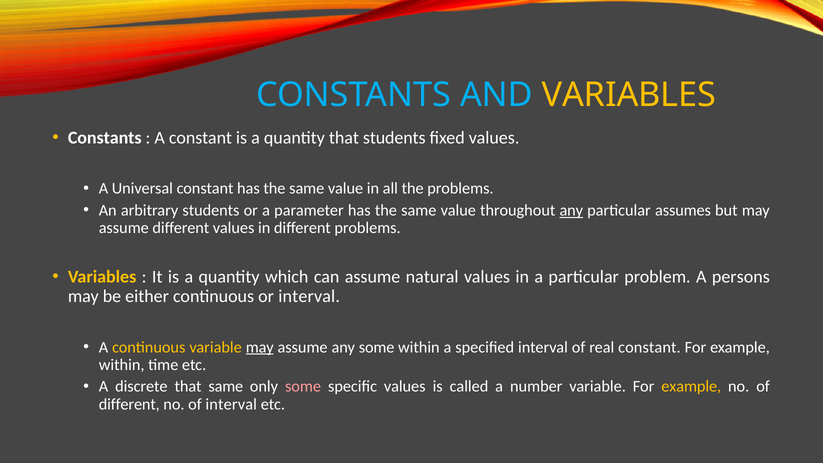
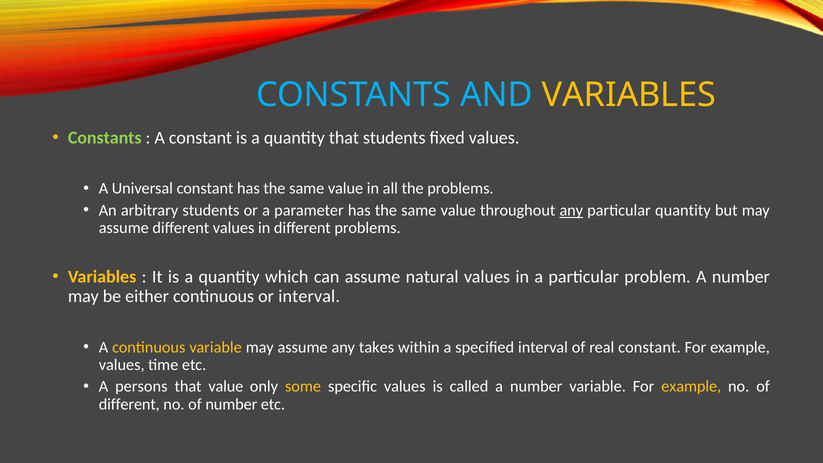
Constants colour: white -> light green (105, 138)
particular assumes: assumes -> quantity (683, 210)
problem A persons: persons -> number (741, 277)
may underline: present -> none (260, 347)
any some: some -> takes (377, 347)
within: within -> values (122, 365)
discrete: discrete -> persons (141, 387)
that same: same -> value (226, 387)
some colour: pink -> yellow (303, 387)
of interval: interval -> number (231, 404)
